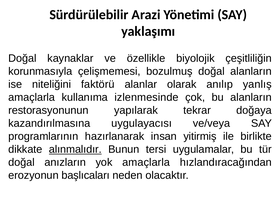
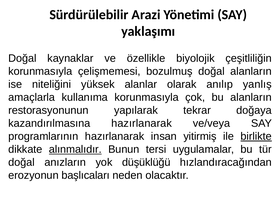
faktörü: faktörü -> yüksek (98, 84)
kullanıma izlenmesinde: izlenmesinde -> korunmasıyla (147, 97)
kazandırılmasına uygulayacısı: uygulayacısı -> hazırlanarak (142, 123)
birlikte underline: none -> present (256, 136)
yok amaçlarla: amaçlarla -> düşüklüğü (146, 162)
